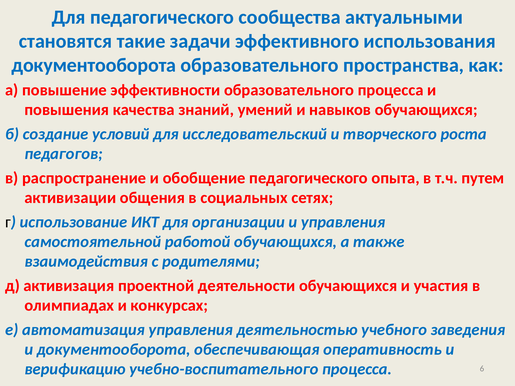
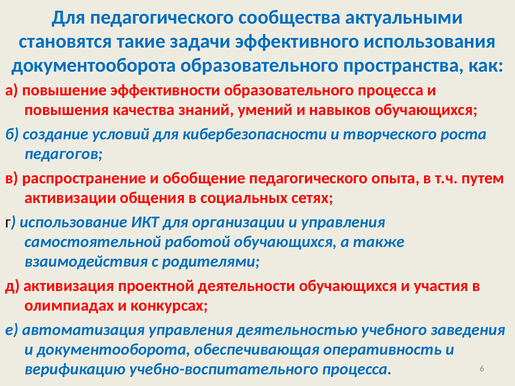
исследовательский: исследовательский -> кибербезопасности (255, 134)
